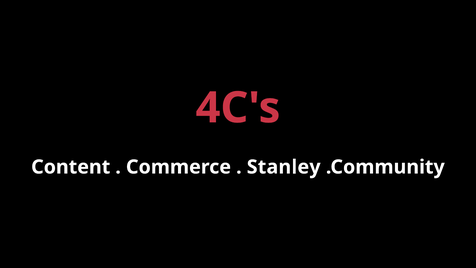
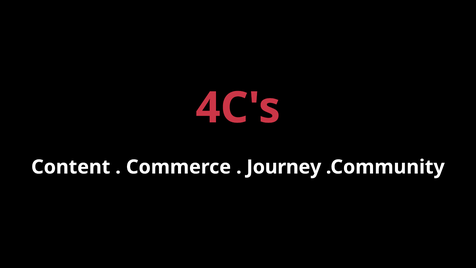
Stanley: Stanley -> Journey (284, 167)
